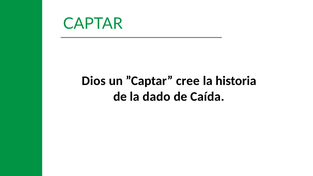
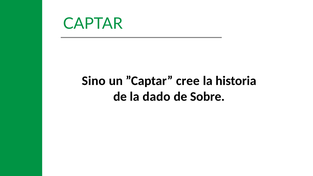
Dios: Dios -> Sino (94, 81)
Caída: Caída -> Sobre (207, 97)
